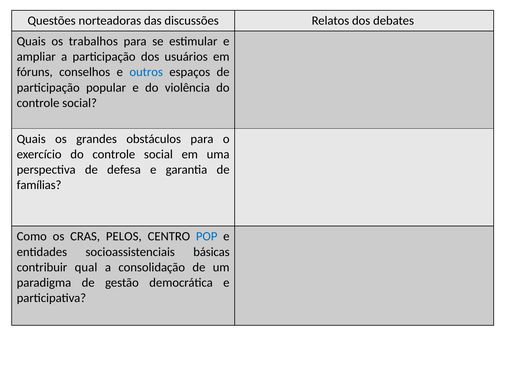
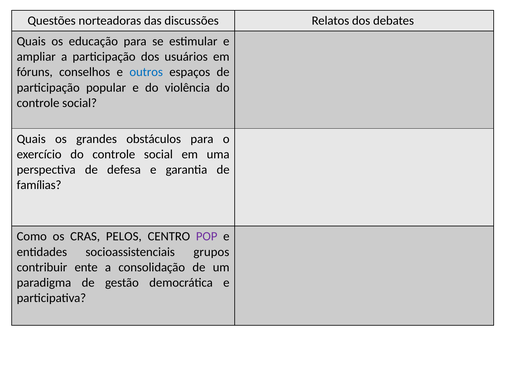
trabalhos: trabalhos -> educação (93, 41)
POP colour: blue -> purple (207, 237)
básicas: básicas -> grupos (211, 252)
qual: qual -> ente (86, 268)
